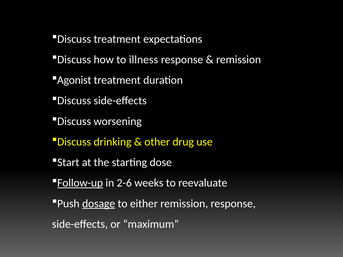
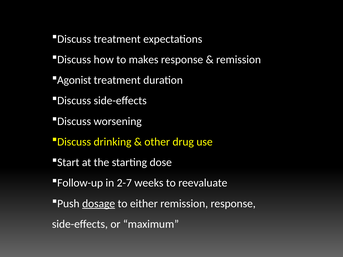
illness: illness -> makes (144, 60)
Follow-up underline: present -> none (80, 183)
2-6: 2-6 -> 2-7 (124, 183)
